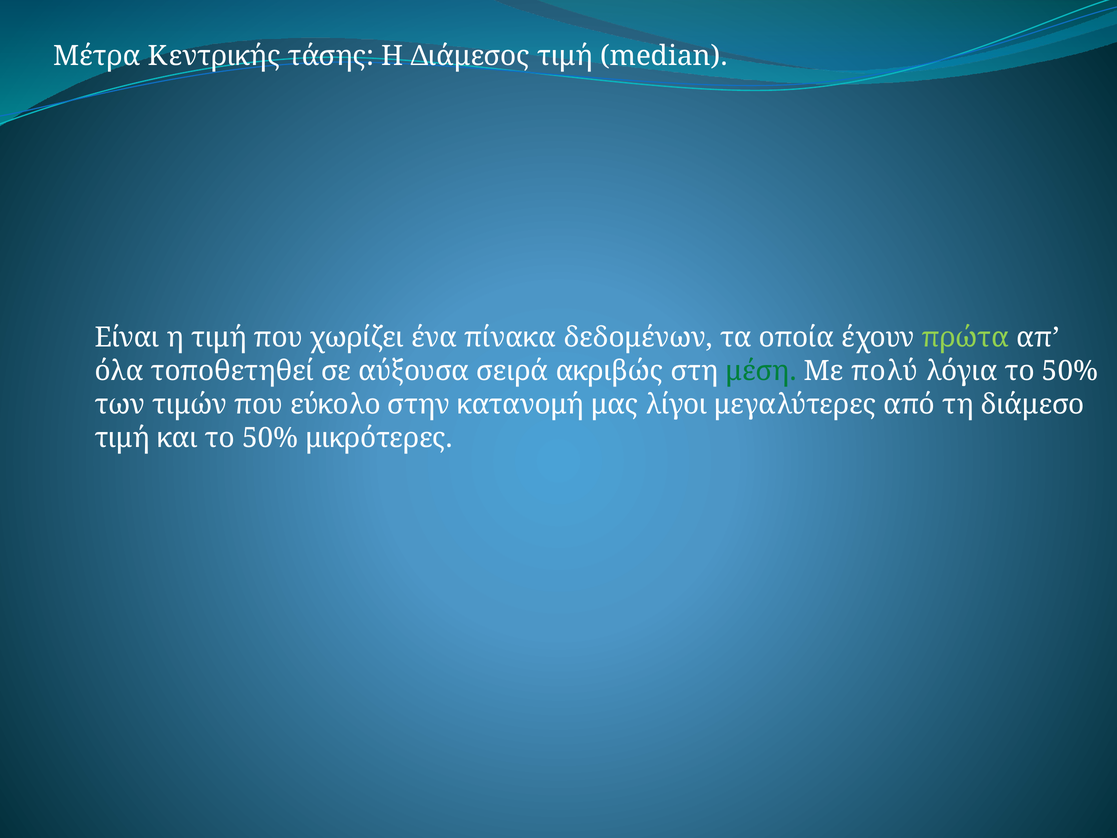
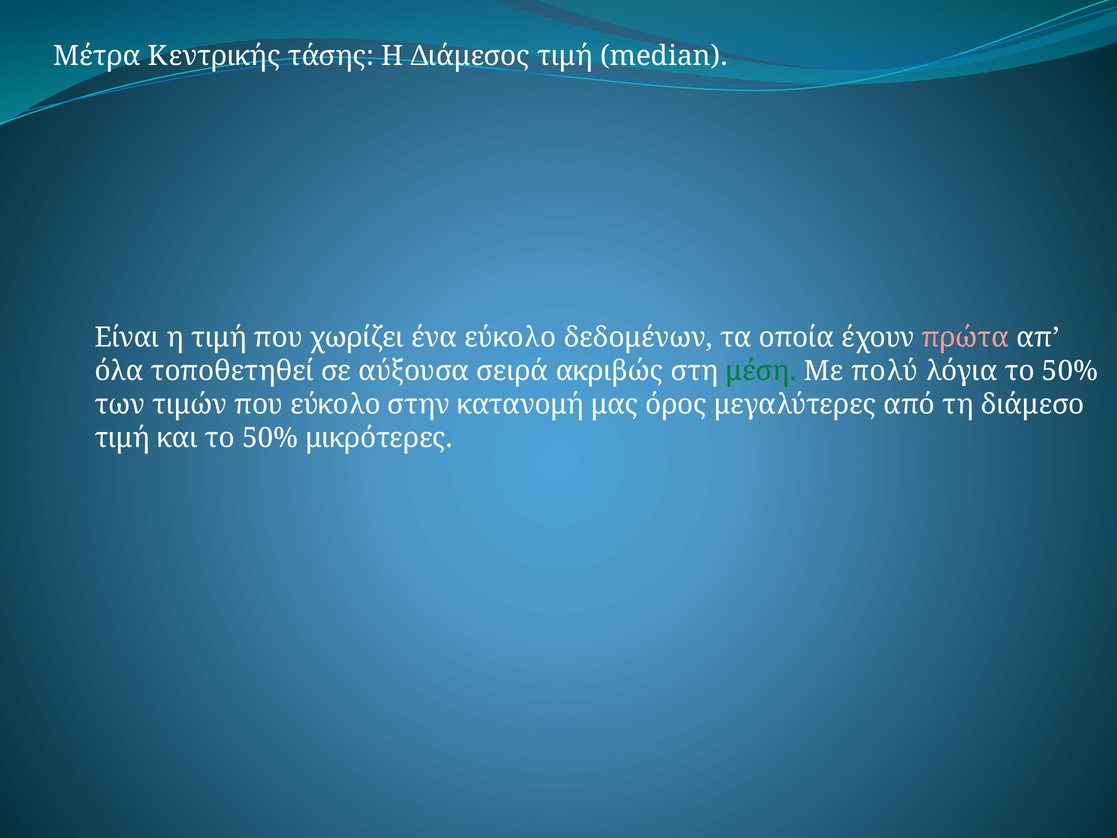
ένα πίνακα: πίνακα -> εύκολο (510, 337)
πρώτα colour: light green -> pink (965, 337)
λίγοι: λίγοι -> όρος (676, 405)
